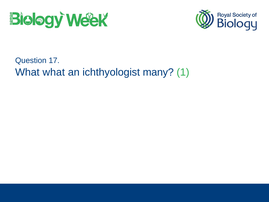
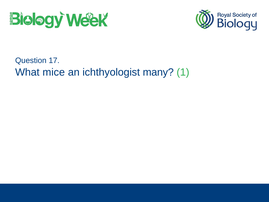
What what: what -> mice (54, 72)
